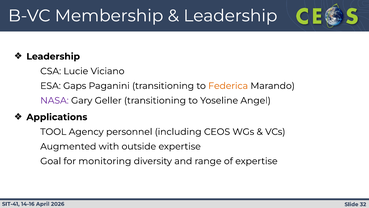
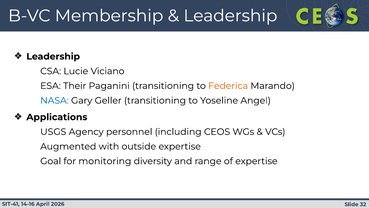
Gaps: Gaps -> Their (75, 86)
NASA colour: purple -> blue (54, 100)
TOOL: TOOL -> USGS (53, 132)
